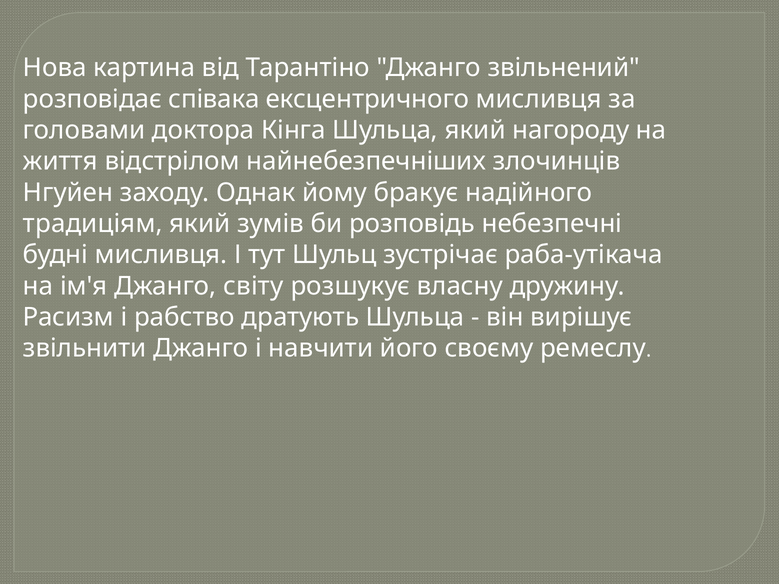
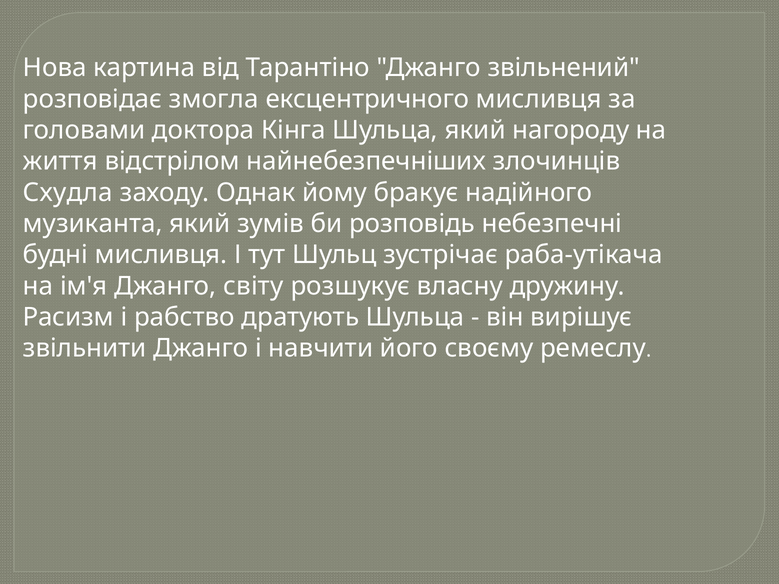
співака: співака -> змогла (214, 99)
Нгуйен: Нгуйен -> Схудла (68, 193)
традиціям: традиціям -> музиканта (93, 224)
